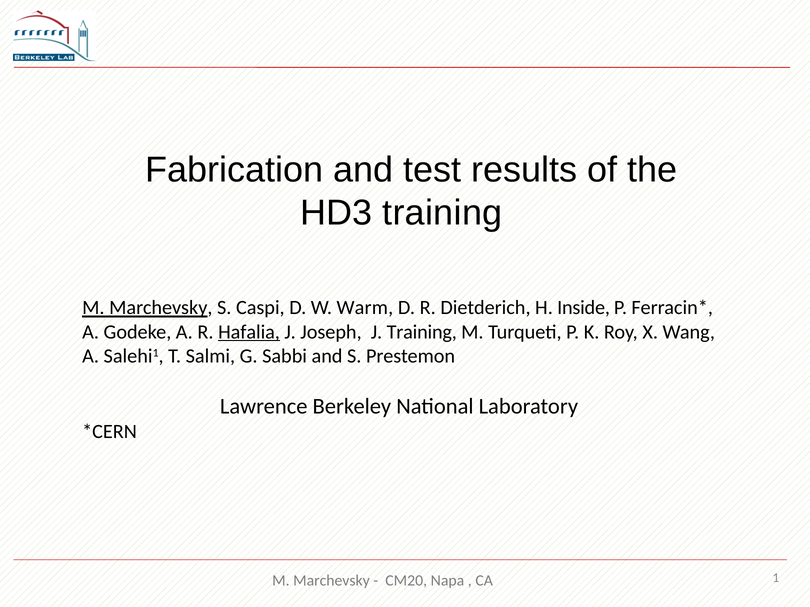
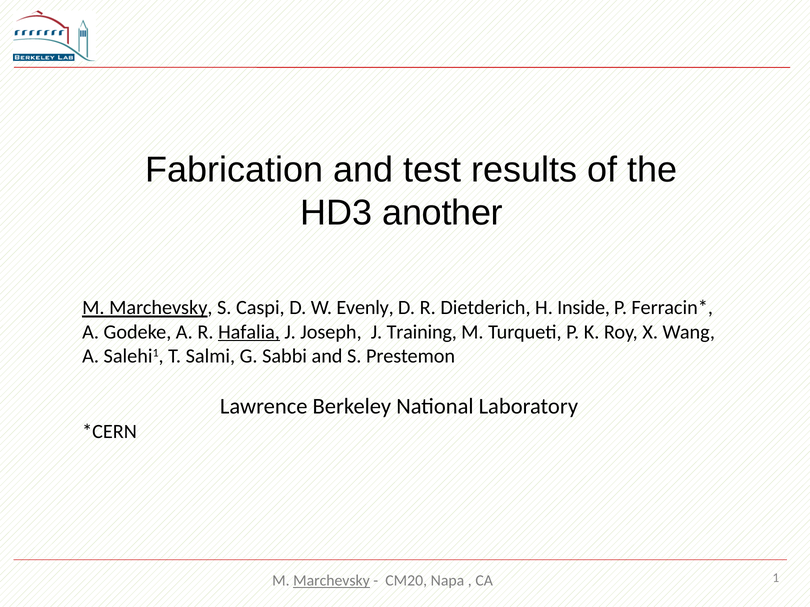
HD3 training: training -> another (443, 213)
Warm: Warm -> Evenly (365, 308)
Marchevsky underline: none -> present (332, 581)
